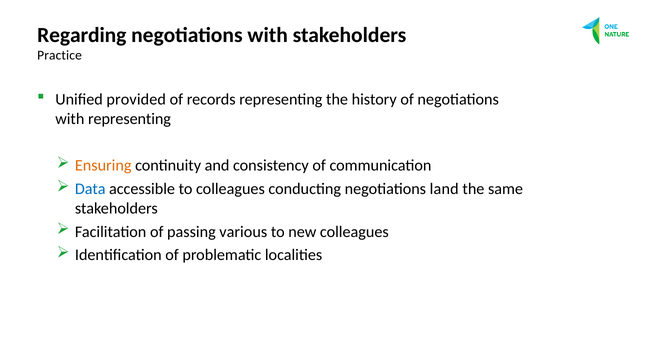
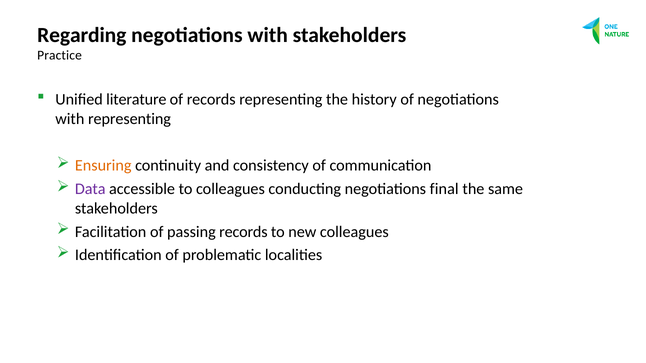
provided: provided -> literature (136, 100)
Data colour: blue -> purple (90, 189)
land: land -> final (444, 189)
passing various: various -> records (243, 232)
